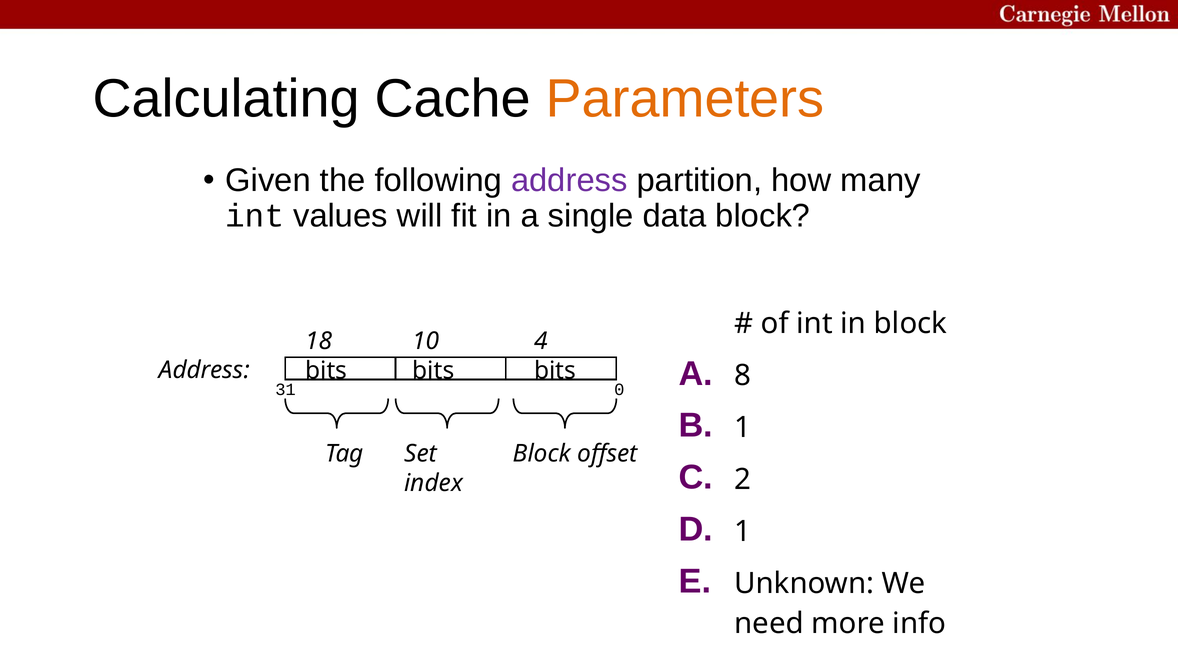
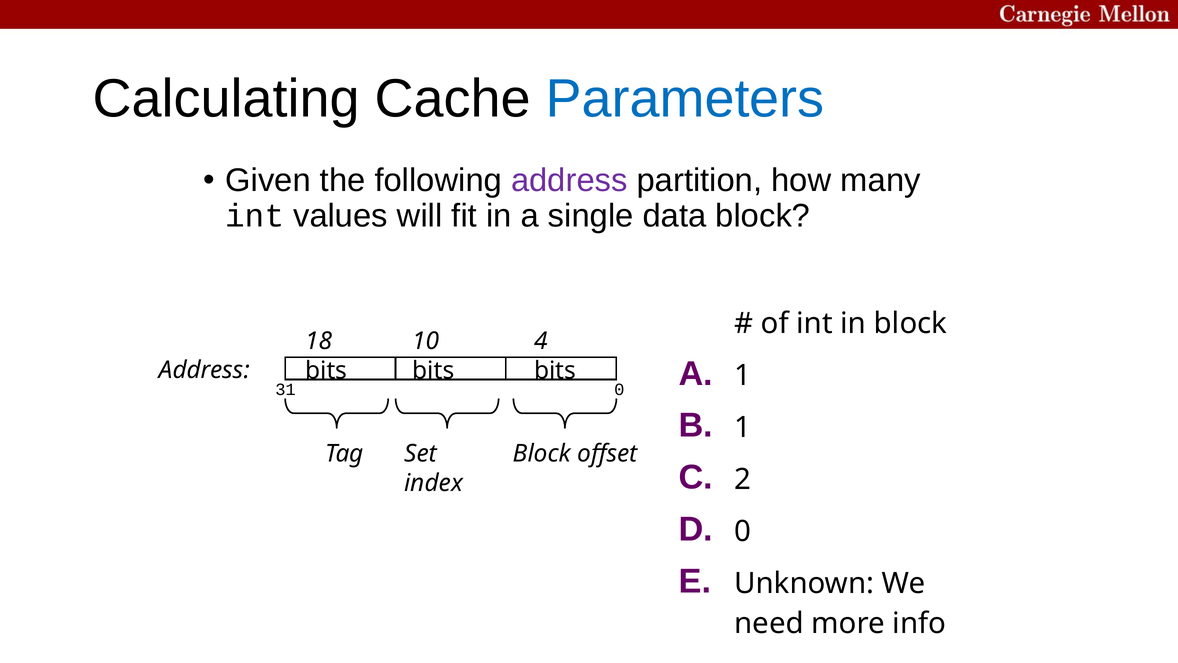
Parameters colour: orange -> blue (685, 99)
A 8: 8 -> 1 (743, 375)
D 1: 1 -> 0 (743, 531)
